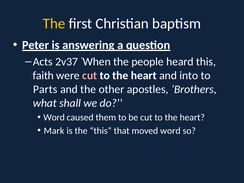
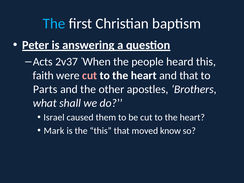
The colour: yellow -> light blue (54, 24)
and into: into -> that (189, 75)
Word: Word -> Israel (54, 117)
moved word: word -> know (170, 131)
